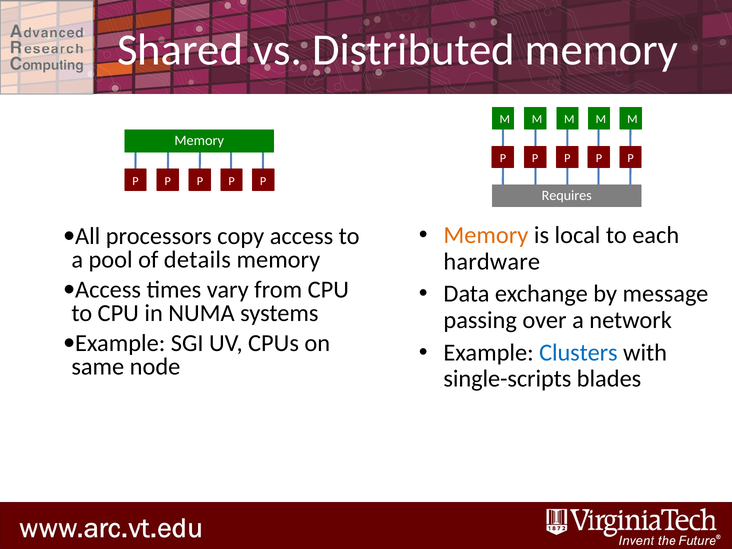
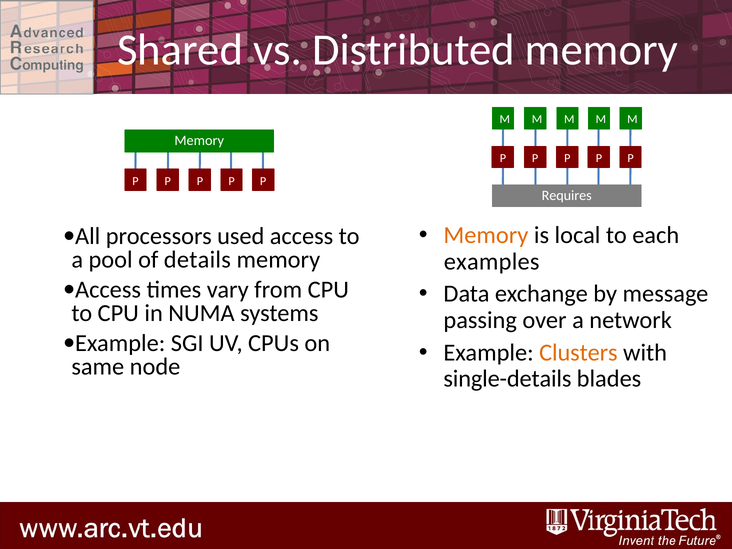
copy: copy -> used (241, 236)
hardware: hardware -> examples (492, 261)
Clusters colour: blue -> orange (578, 353)
single-scripts: single-scripts -> single-details (507, 379)
